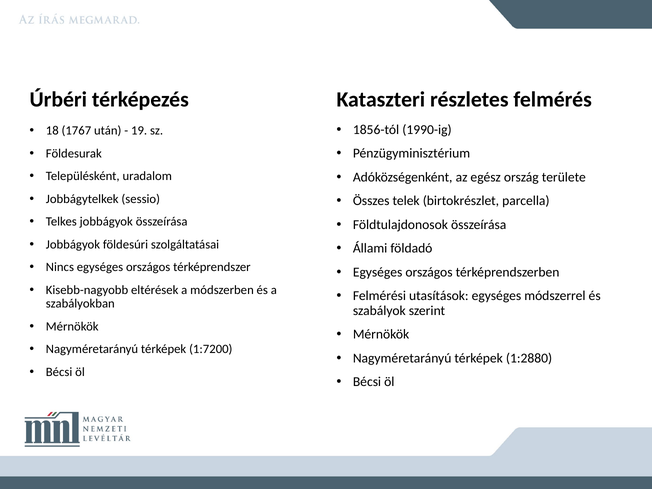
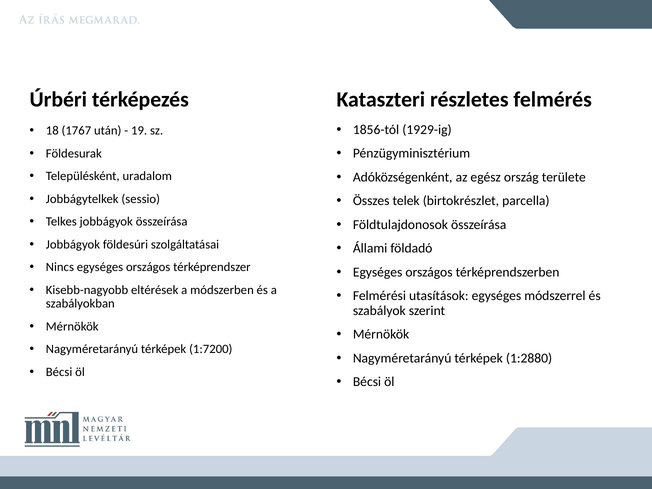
1990-ig: 1990-ig -> 1929-ig (427, 130)
